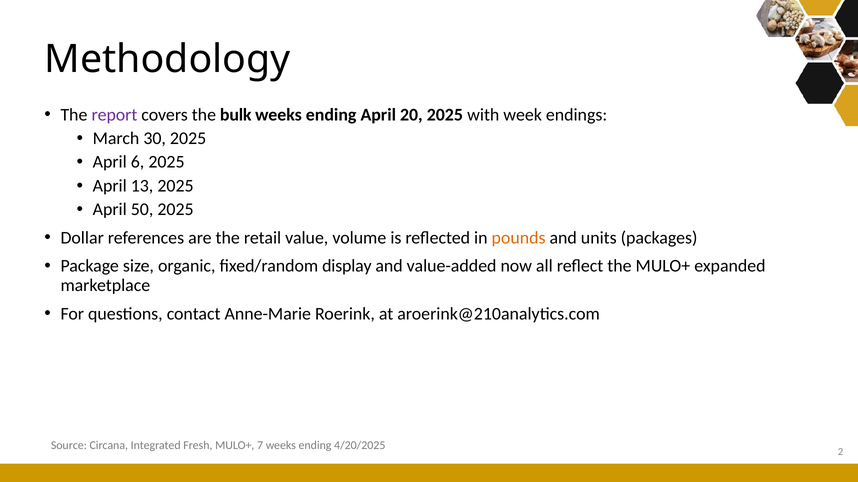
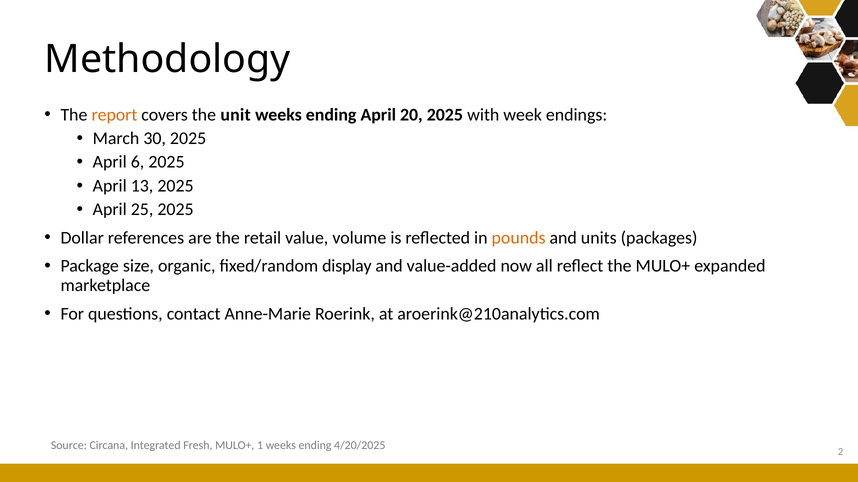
report colour: purple -> orange (114, 115)
bulk: bulk -> unit (236, 115)
50: 50 -> 25 (142, 210)
7: 7 -> 1 (260, 446)
